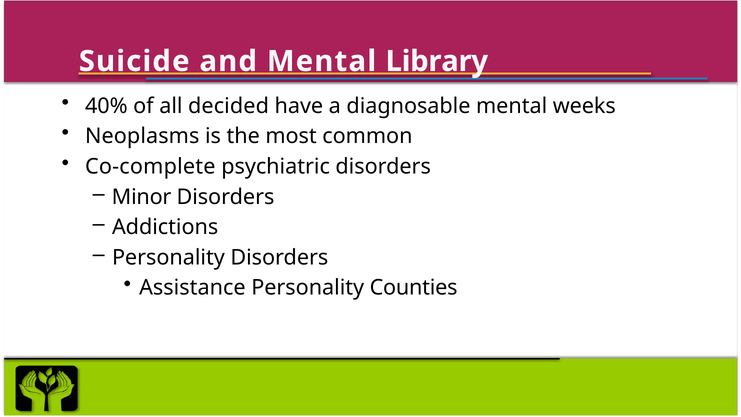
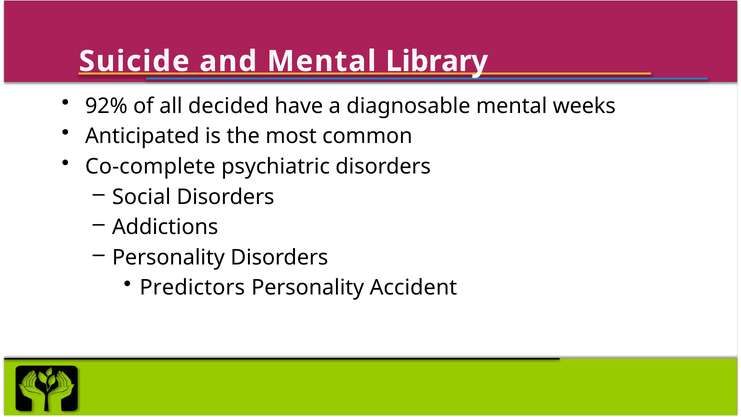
40%: 40% -> 92% (106, 106)
Neoplasms: Neoplasms -> Anticipated (142, 136)
Minor: Minor -> Social (141, 197)
Assistance: Assistance -> Predictors (192, 288)
Counties: Counties -> Accident (413, 288)
